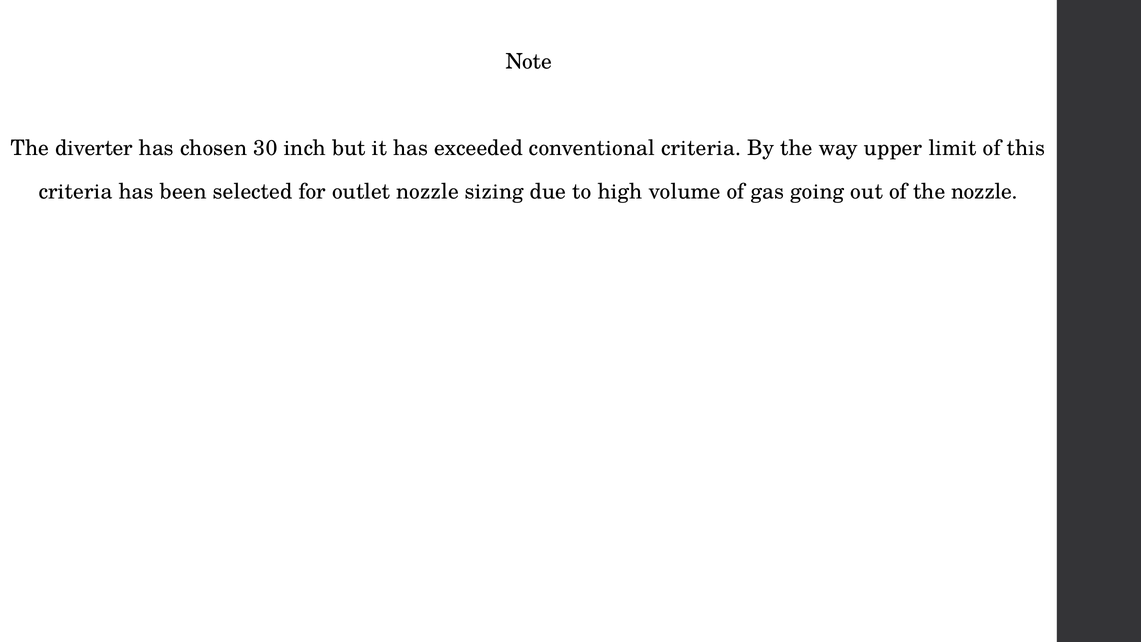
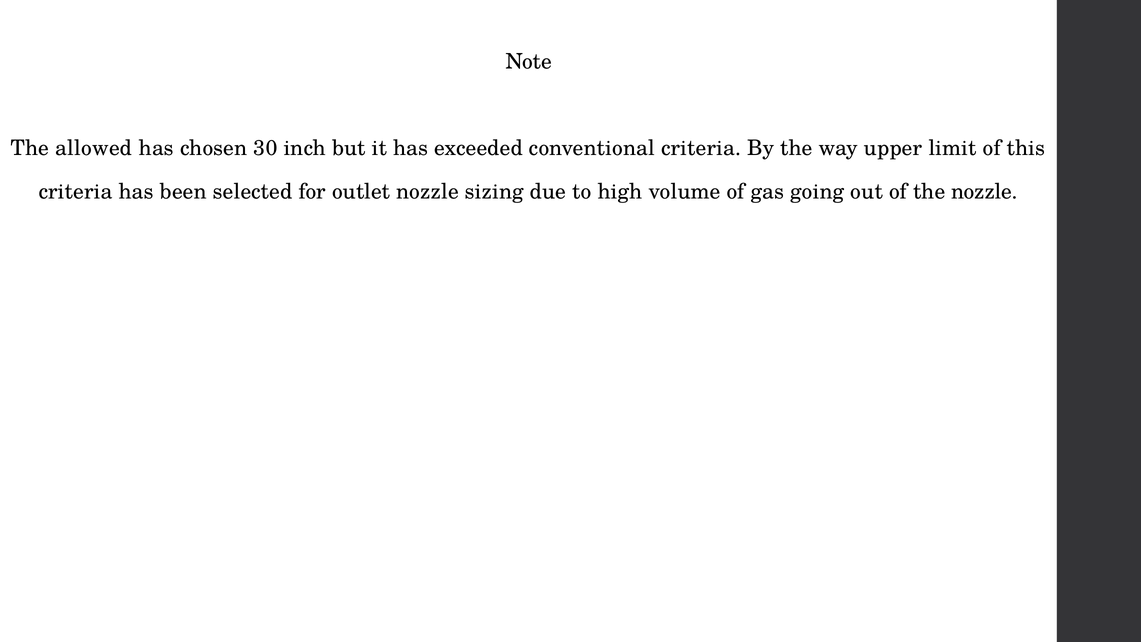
diverter: diverter -> allowed (94, 148)
